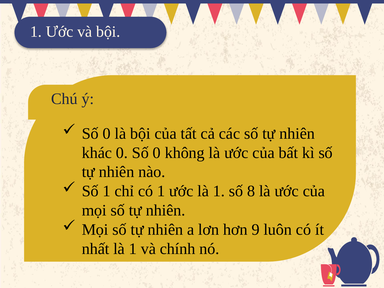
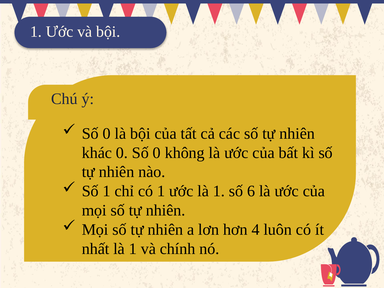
8: 8 -> 6 (251, 191)
9: 9 -> 4 (256, 230)
